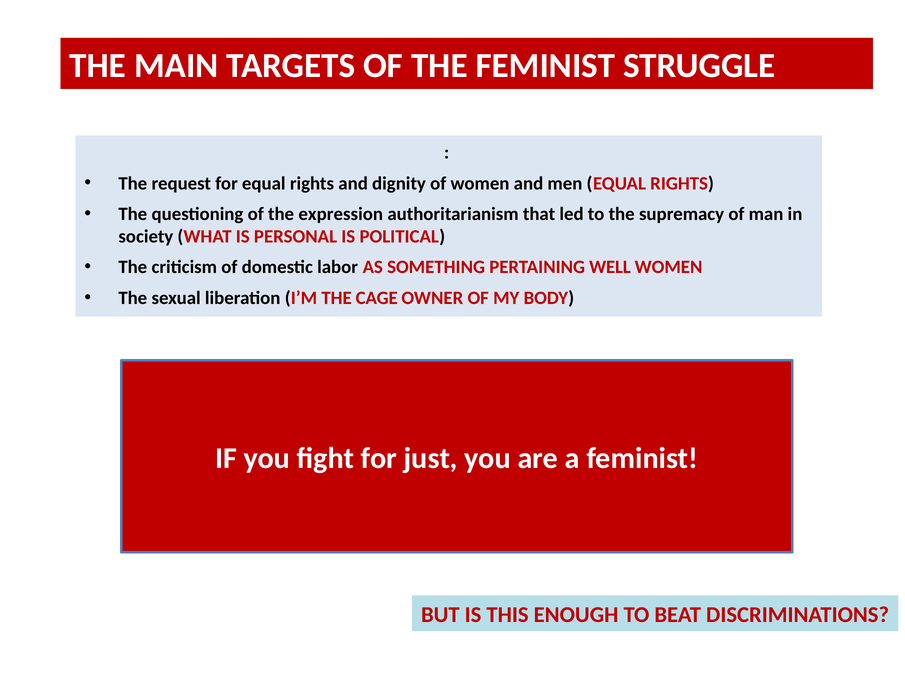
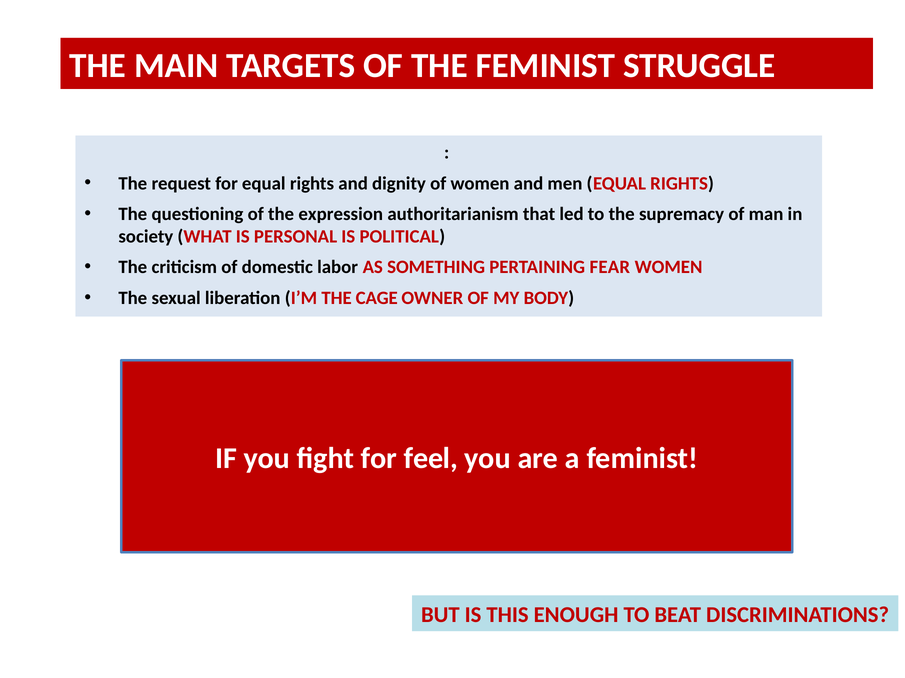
WELL: WELL -> FEAR (610, 268)
just: just -> feel (431, 459)
